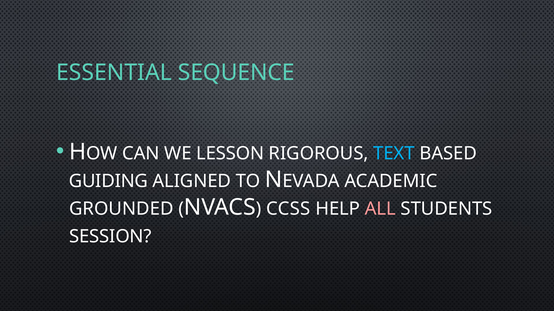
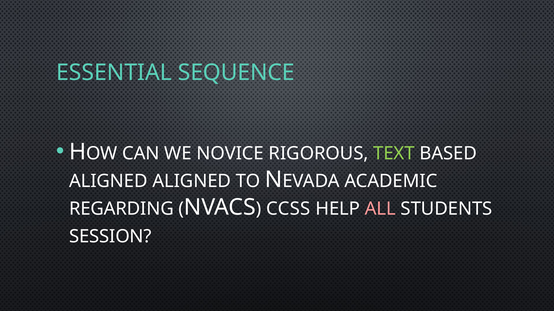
LESSON: LESSON -> NOVICE (230, 154)
TEXT colour: light blue -> light green (394, 154)
GUIDING: GUIDING -> ALIGNED (108, 181)
GROUNDED: GROUNDED -> REGARDING (121, 209)
